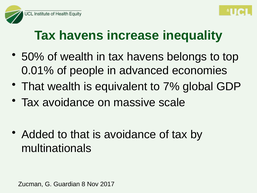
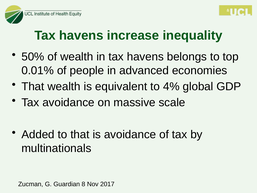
7%: 7% -> 4% (171, 86)
